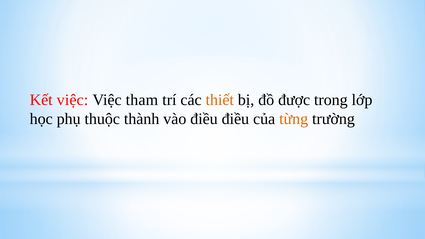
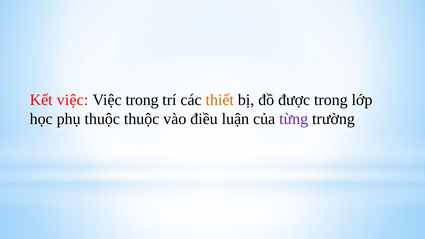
Việc tham: tham -> trong (142, 100)
thuộc thành: thành -> thuộc (142, 119)
điều điều: điều -> luận (235, 119)
từng colour: orange -> purple (294, 119)
